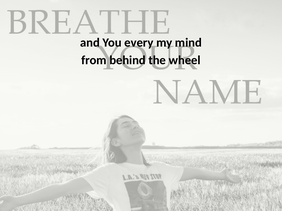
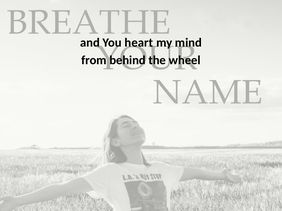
every: every -> heart (139, 43)
